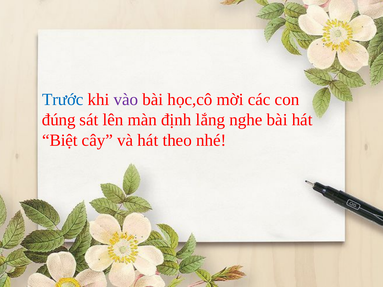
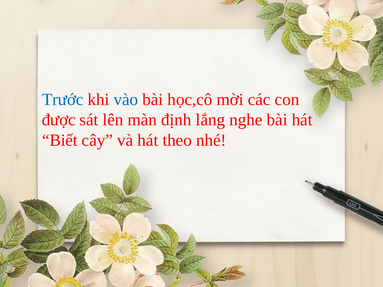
vào colour: purple -> blue (126, 99)
đúng: đúng -> được (59, 120)
Biệt: Biệt -> Biết (60, 140)
